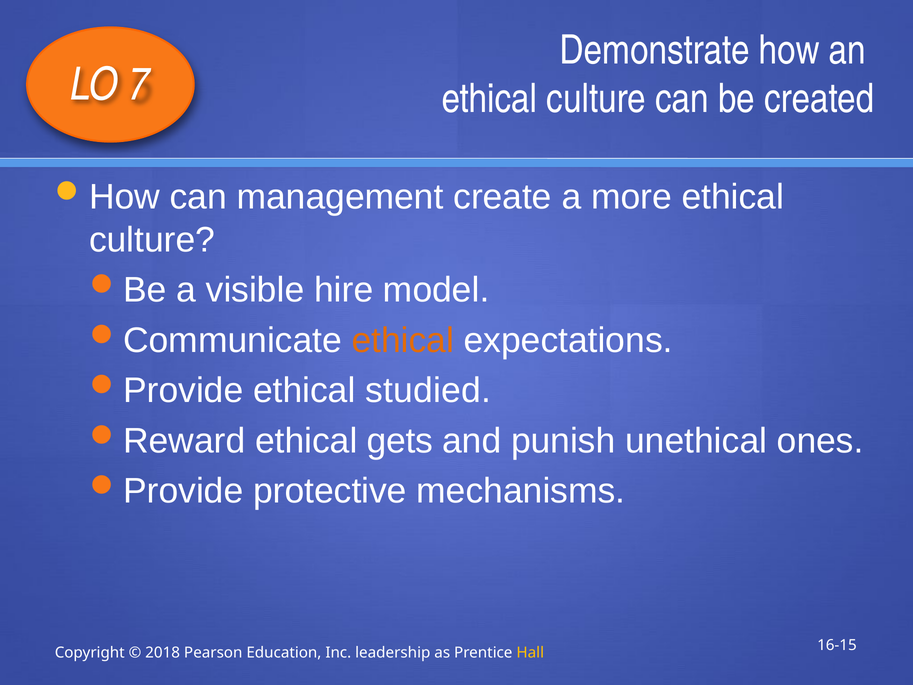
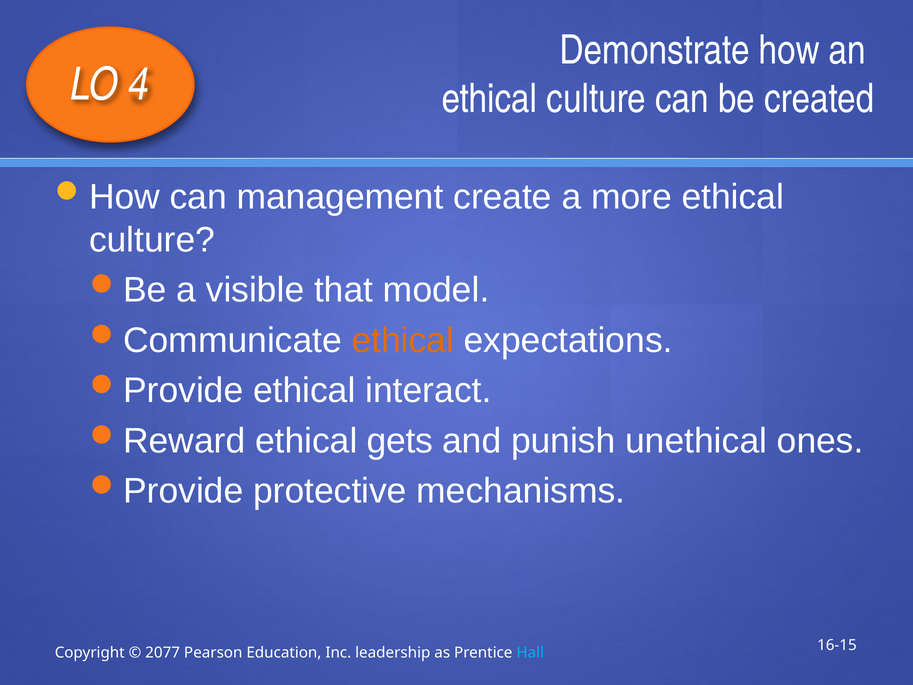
7: 7 -> 4 (139, 85)
hire: hire -> that (344, 290)
studied: studied -> interact (428, 391)
2018: 2018 -> 2077 (163, 653)
Hall colour: yellow -> light blue (530, 653)
